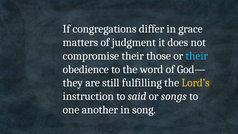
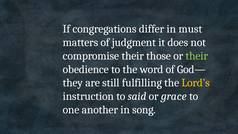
grace: grace -> must (190, 29)
their colour: light blue -> light green (197, 56)
songs: songs -> grace (174, 96)
